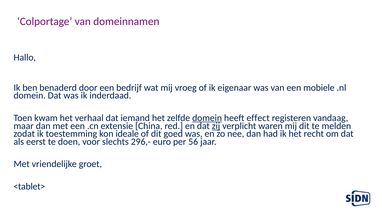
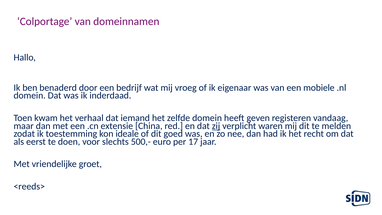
domein underline: present -> none (207, 118)
effect: effect -> geven (258, 118)
296,-: 296,- -> 500,- (141, 142)
56: 56 -> 17 (193, 142)
<tablet>: <tablet> -> <reeds> (29, 187)
